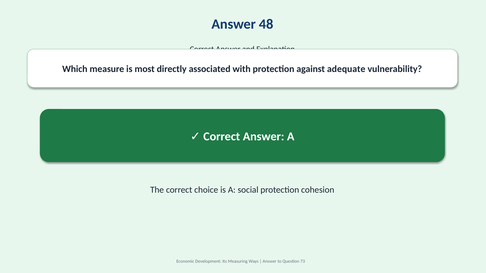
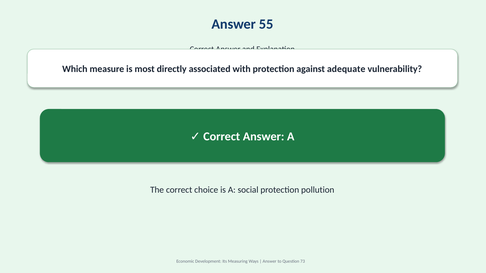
48: 48 -> 55 (266, 24)
cohesion: cohesion -> pollution (318, 190)
